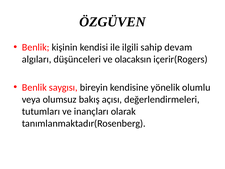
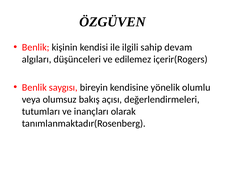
olacaksın: olacaksın -> edilemez (133, 59)
